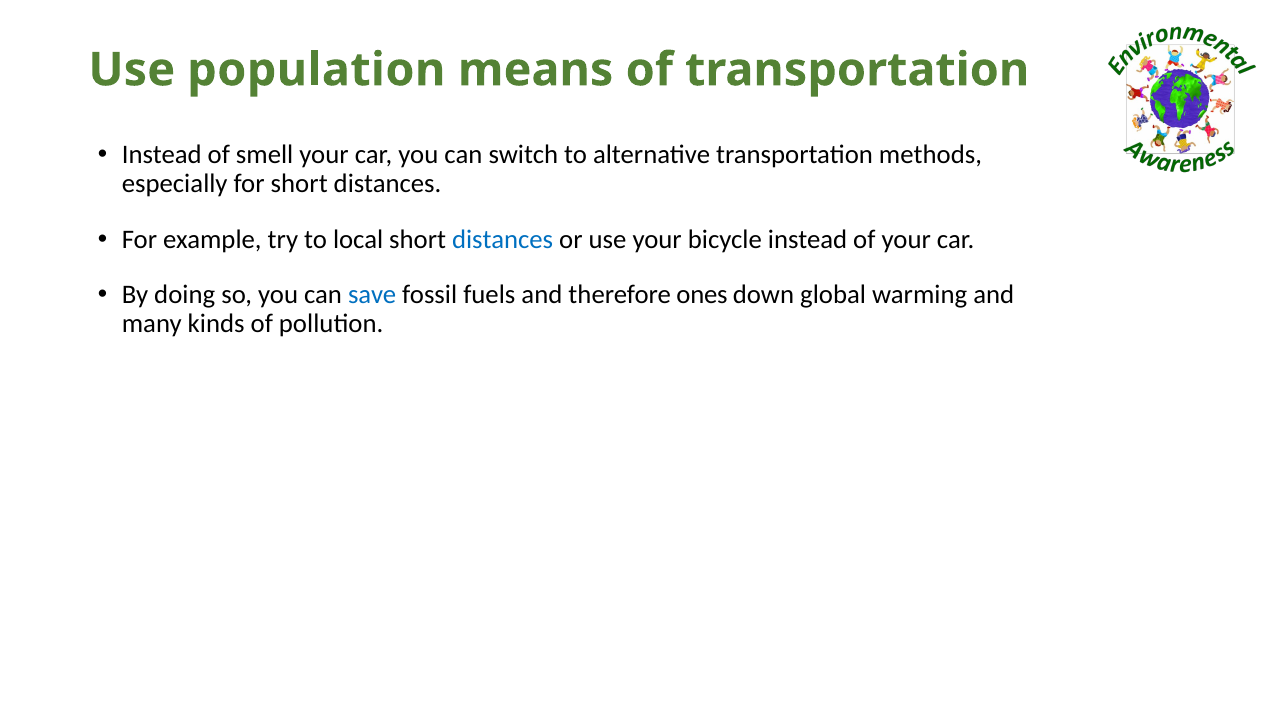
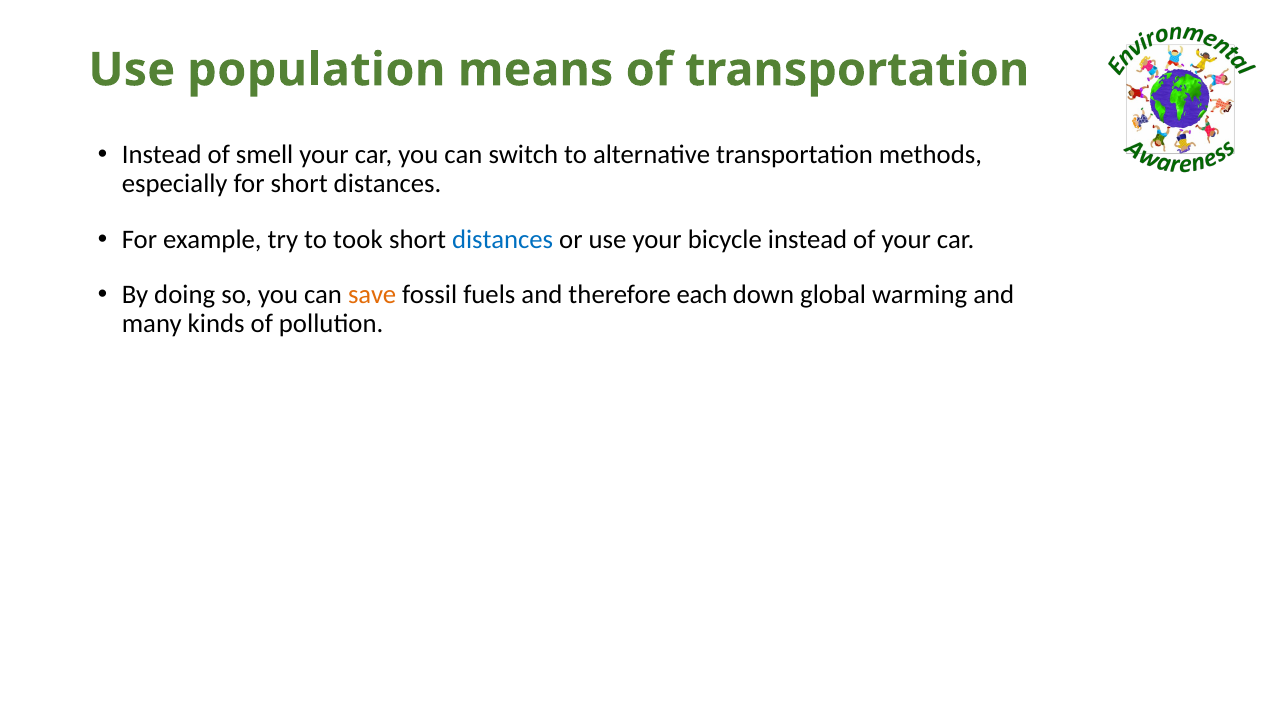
local: local -> took (358, 240)
save colour: blue -> orange (372, 295)
ones: ones -> each (702, 295)
